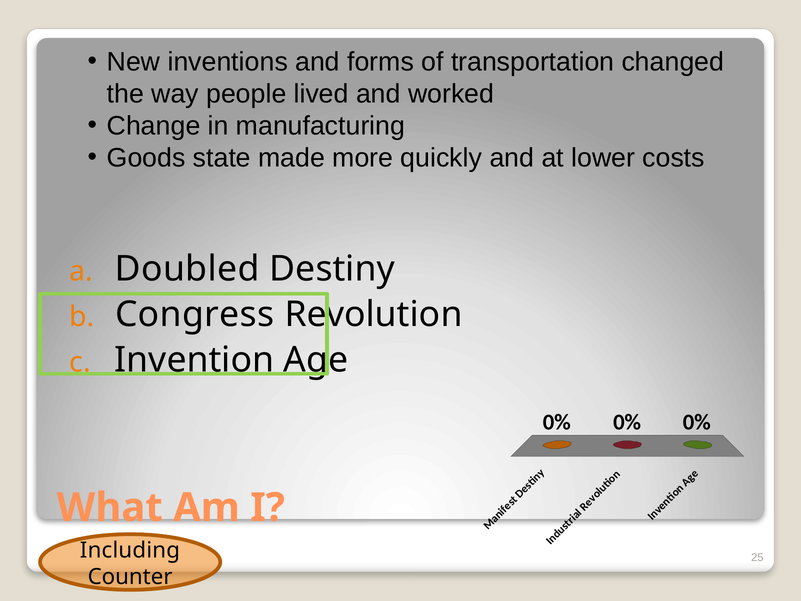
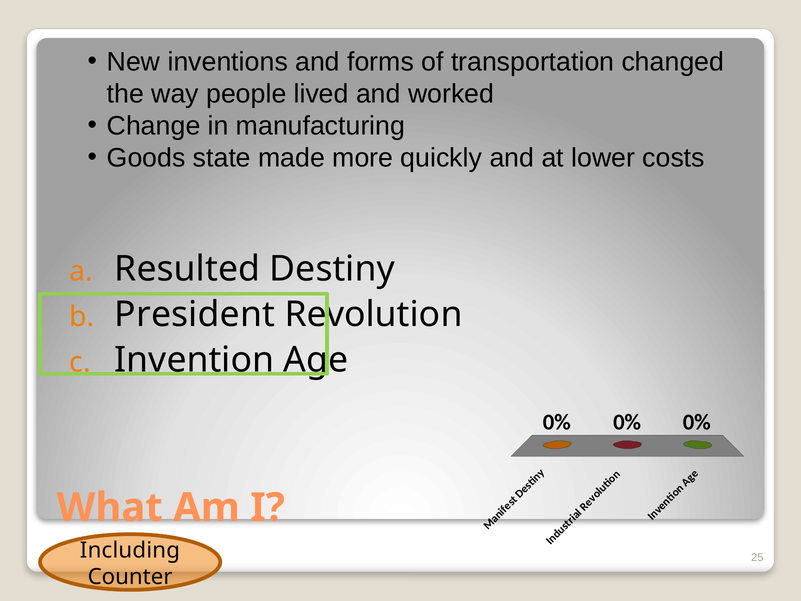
Doubled: Doubled -> Resulted (187, 269)
Congress: Congress -> President (195, 315)
